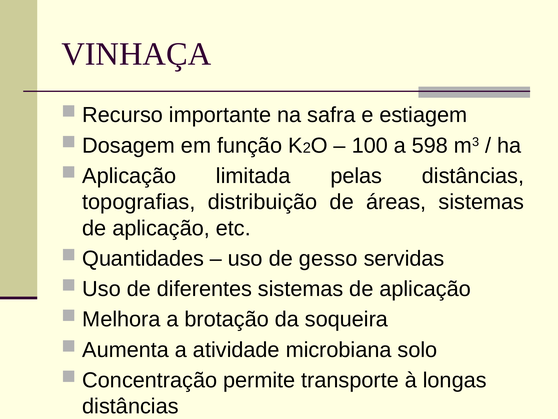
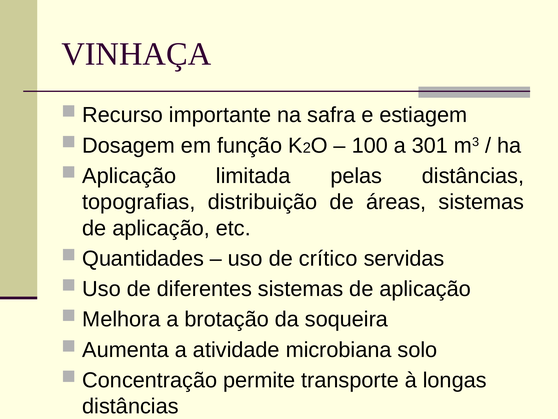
598: 598 -> 301 (430, 145)
gesso: gesso -> crítico (328, 258)
